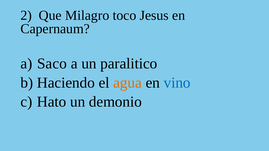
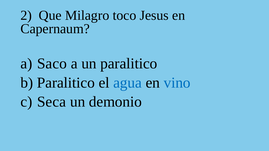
Haciendo: Haciendo -> Paralitico (66, 83)
agua colour: orange -> blue (128, 83)
Hato: Hato -> Seca (52, 102)
